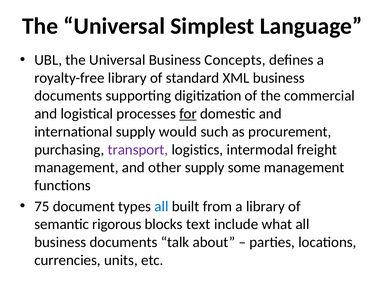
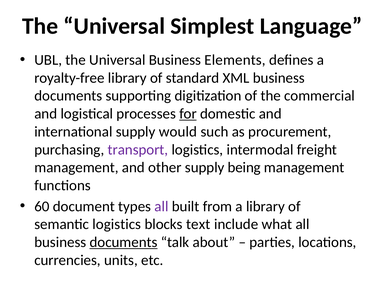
Concepts: Concepts -> Elements (235, 60)
some: some -> being (244, 168)
75: 75 -> 60 (42, 207)
all colour: blue -> purple (161, 207)
semantic rigorous: rigorous -> logistics (117, 225)
documents underline: none -> present (124, 243)
